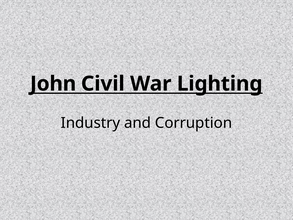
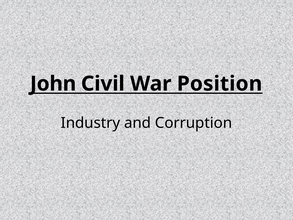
Lighting: Lighting -> Position (220, 84)
